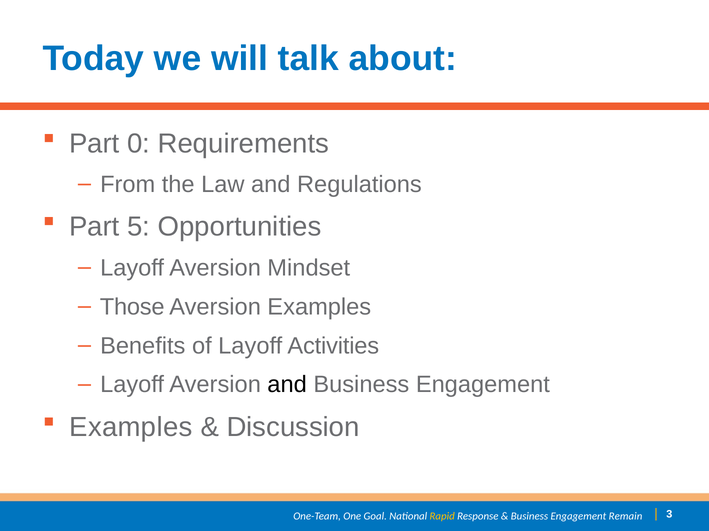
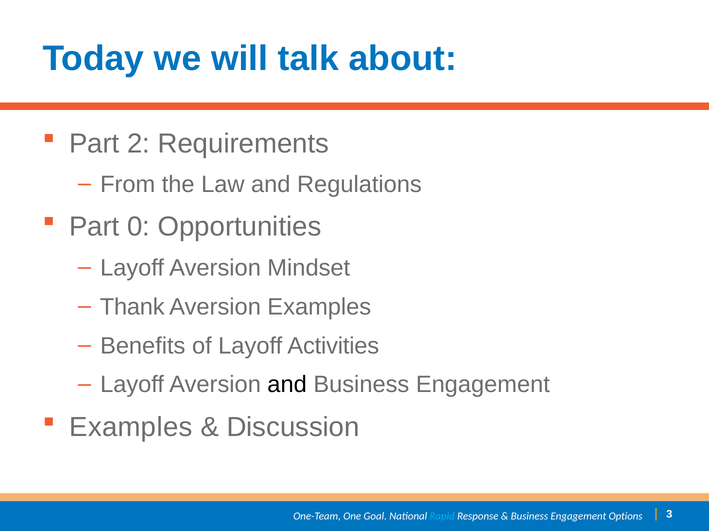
0: 0 -> 2 (139, 144)
5: 5 -> 0 (139, 227)
Those: Those -> Thank (132, 307)
Rapid colour: yellow -> light blue (442, 517)
Remain: Remain -> Options (626, 517)
